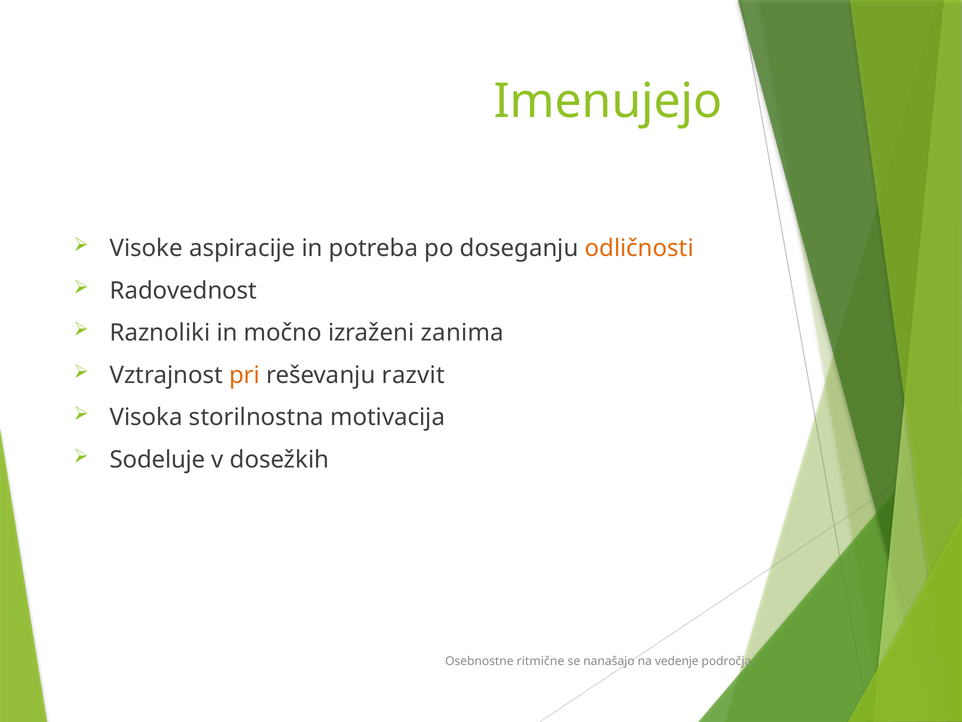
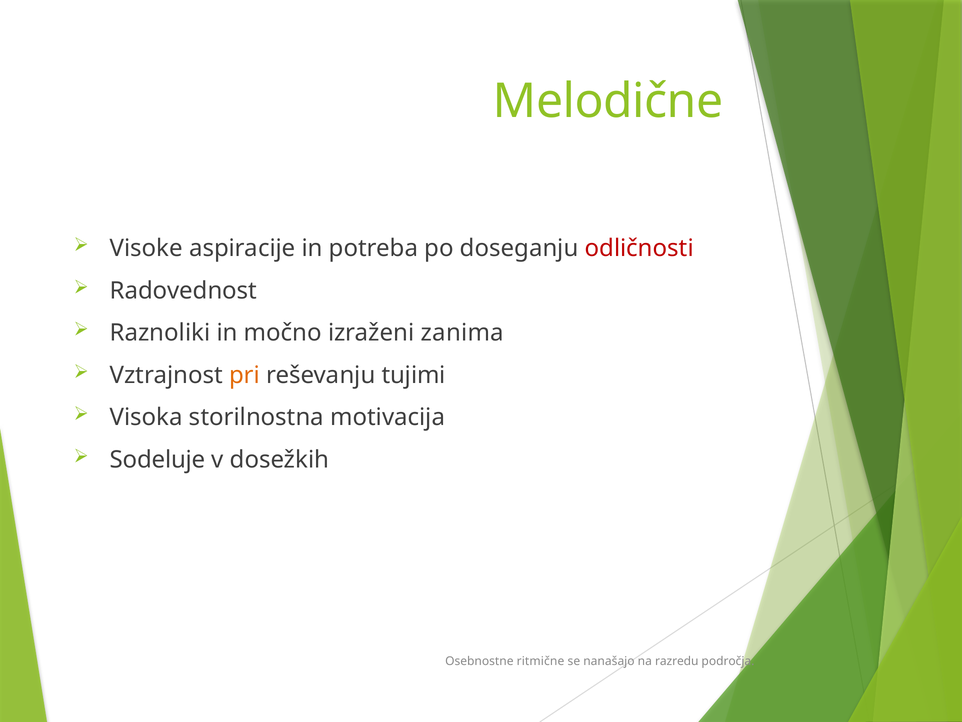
Imenujejo: Imenujejo -> Melodične (608, 101)
odličnosti colour: orange -> red (639, 248)
razvit: razvit -> tujimi (414, 375)
vedenje: vedenje -> razredu (677, 661)
